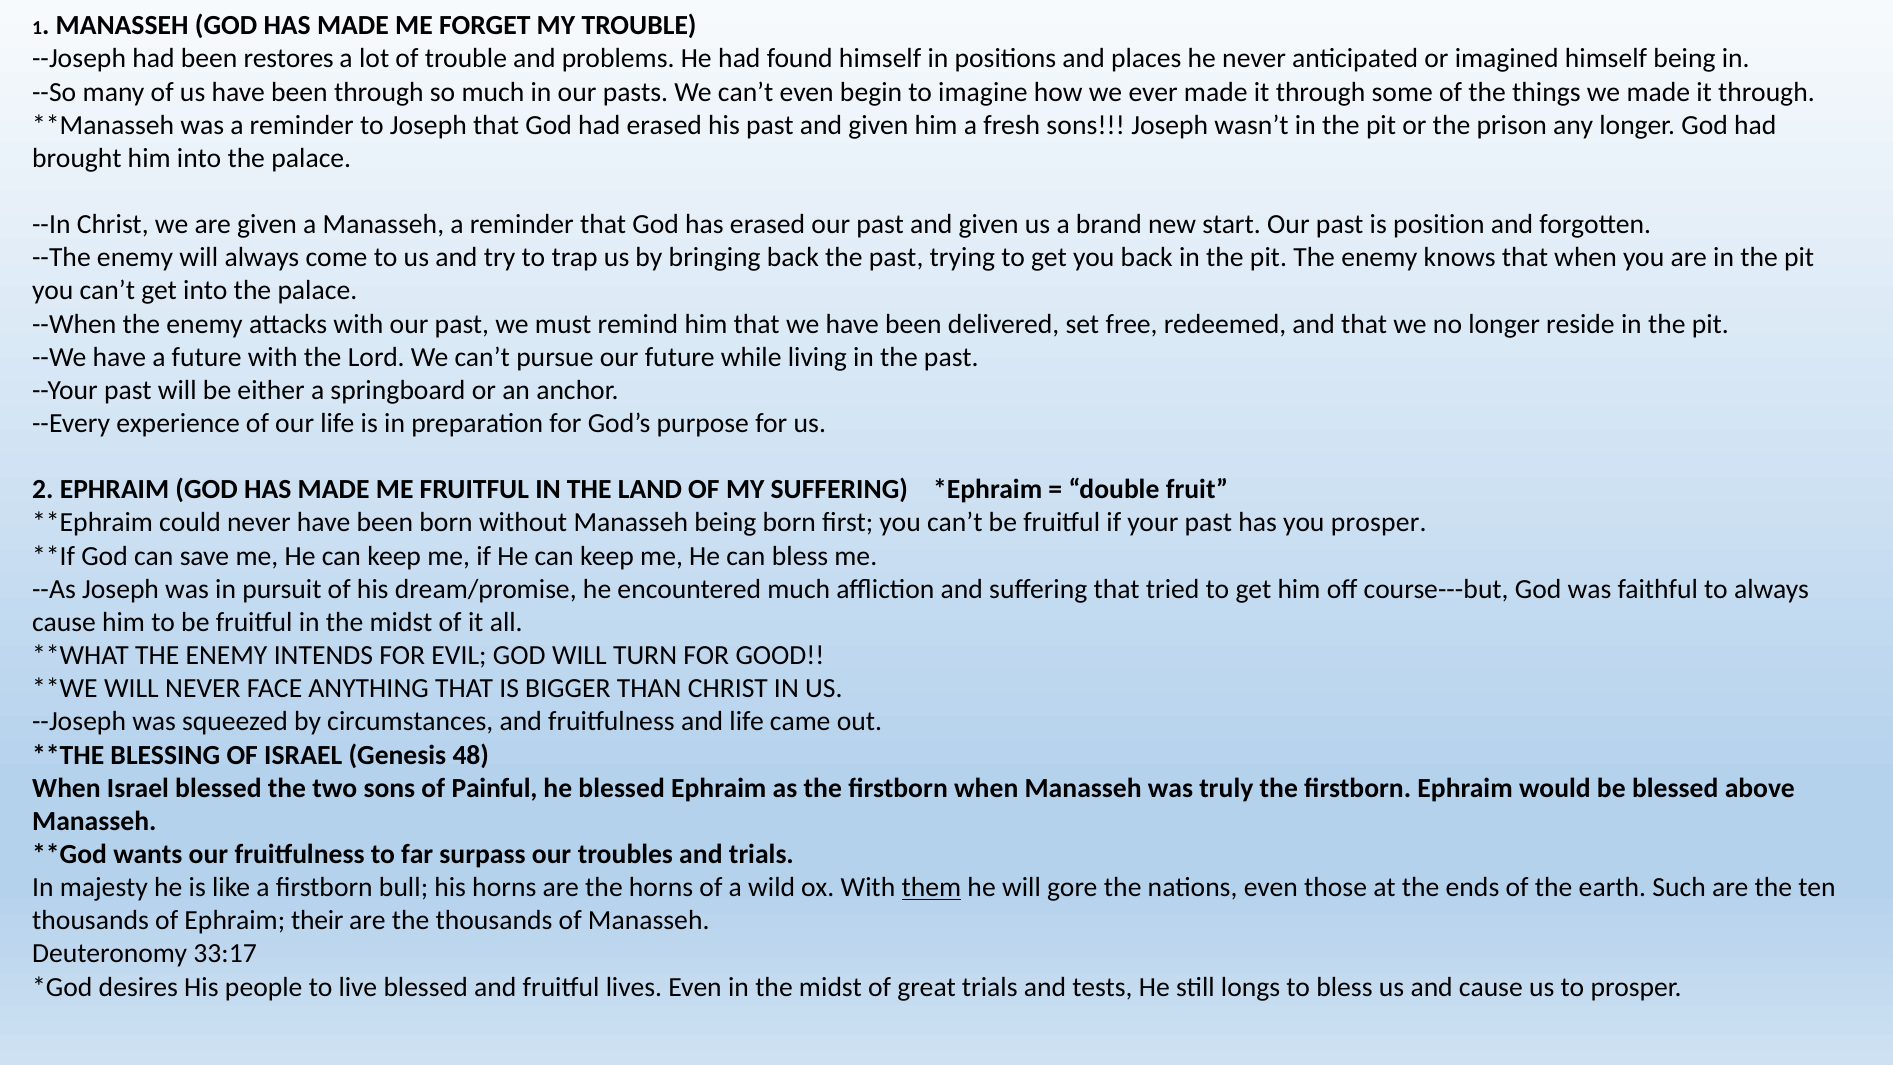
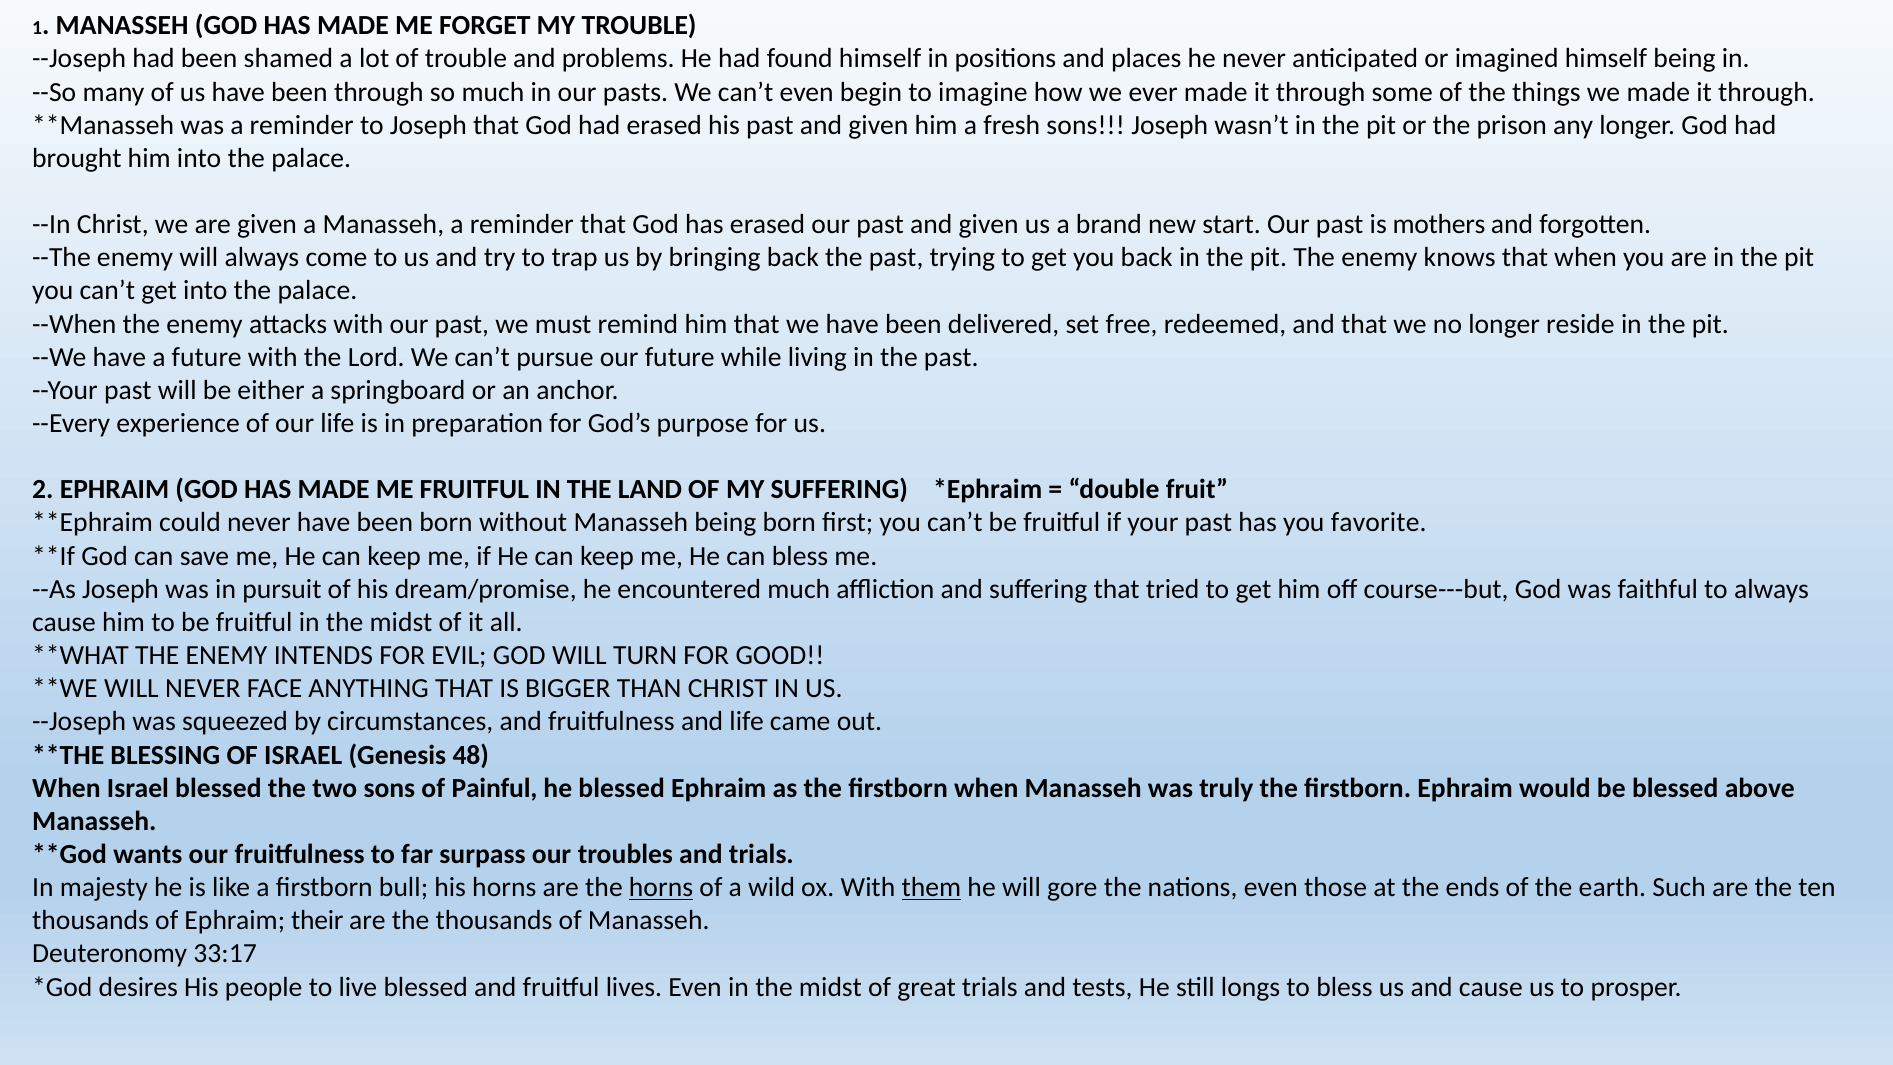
restores: restores -> shamed (288, 59)
position: position -> mothers (1439, 224)
you prosper: prosper -> favorite (1379, 523)
horns underline: none -> present (661, 887)
